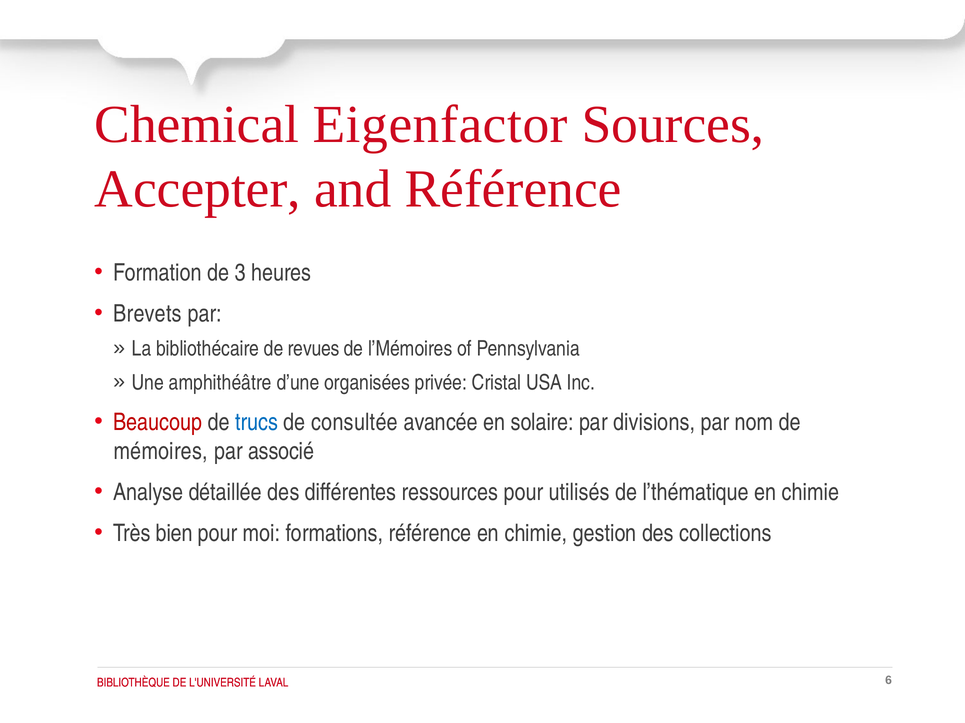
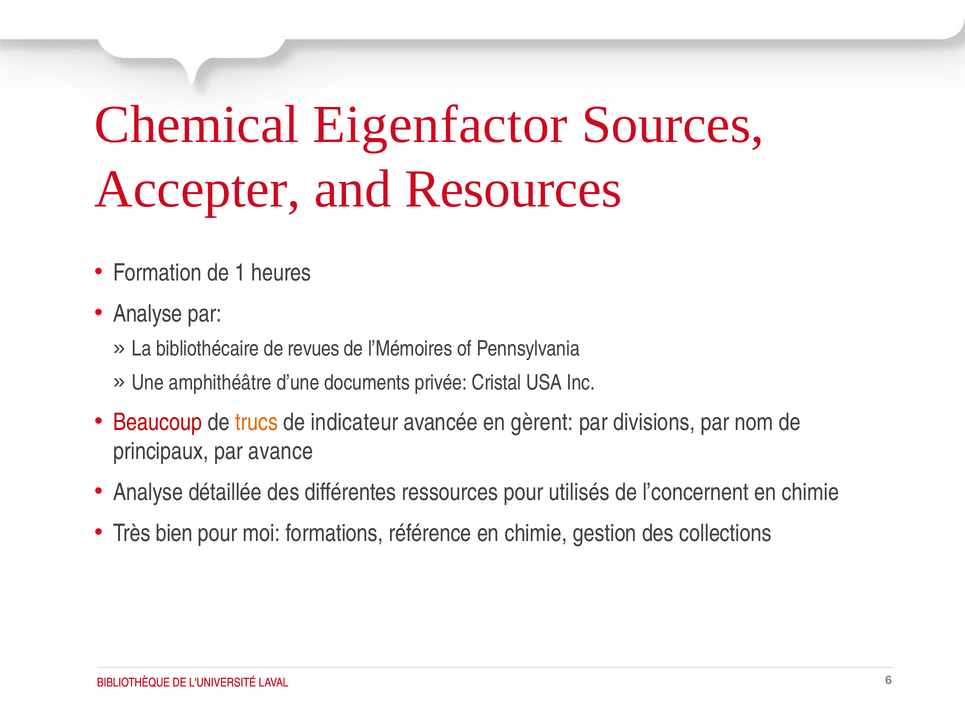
and Référence: Référence -> Resources (513, 189)
3: 3 -> 1 (240, 273)
Brevets: Brevets -> Analyse (148, 314)
organisées: organisées -> documents (367, 383)
trucs colour: blue -> orange (257, 423)
consultée: consultée -> indicateur (355, 423)
solaire: solaire -> gèrent (542, 423)
mémoires: mémoires -> principaux (161, 452)
associé: associé -> avance (281, 452)
l’thématique: l’thématique -> l’concernent (696, 493)
